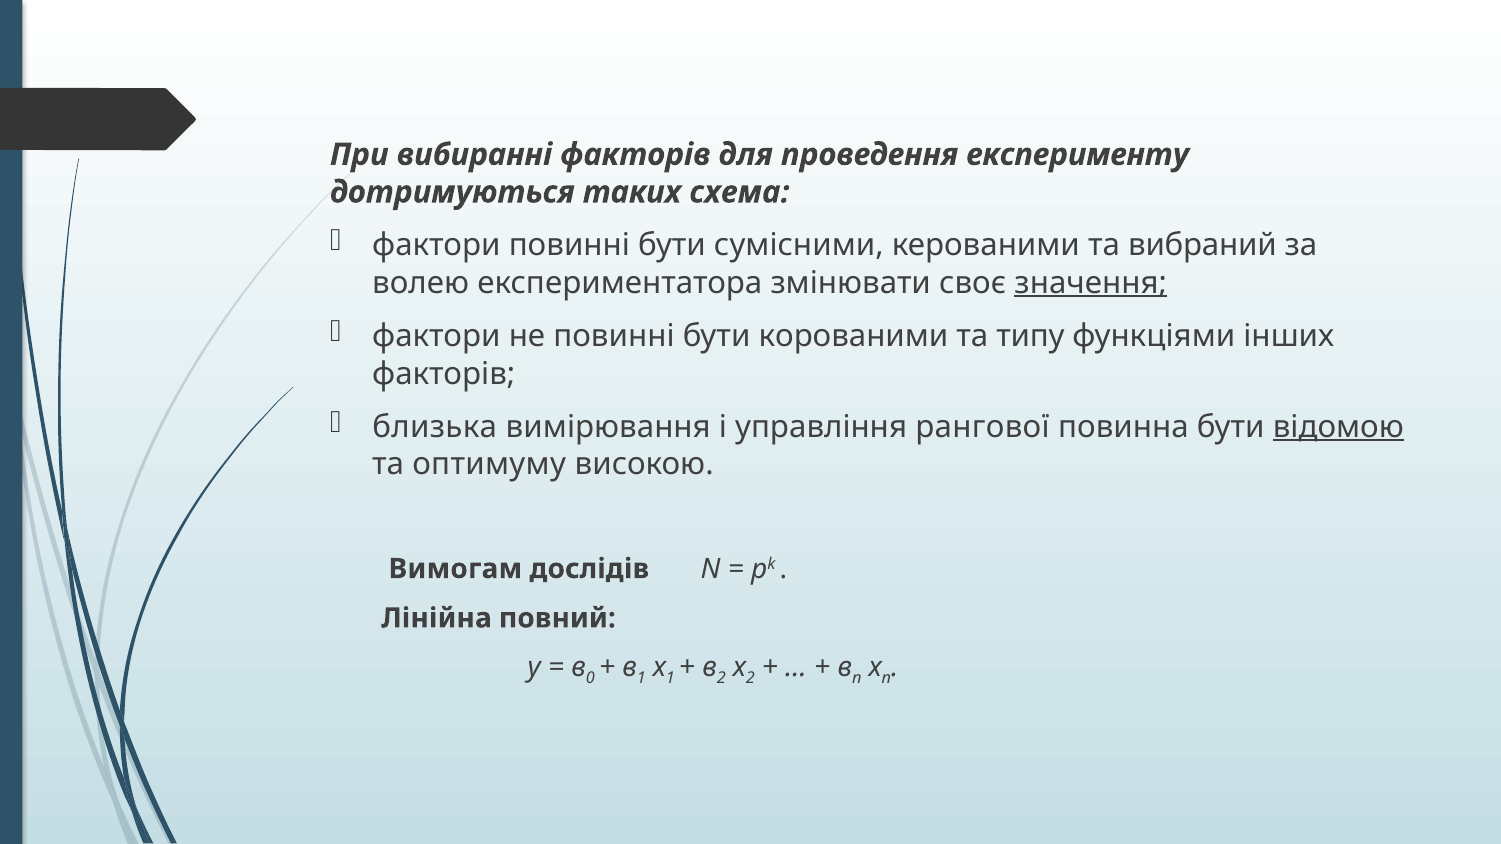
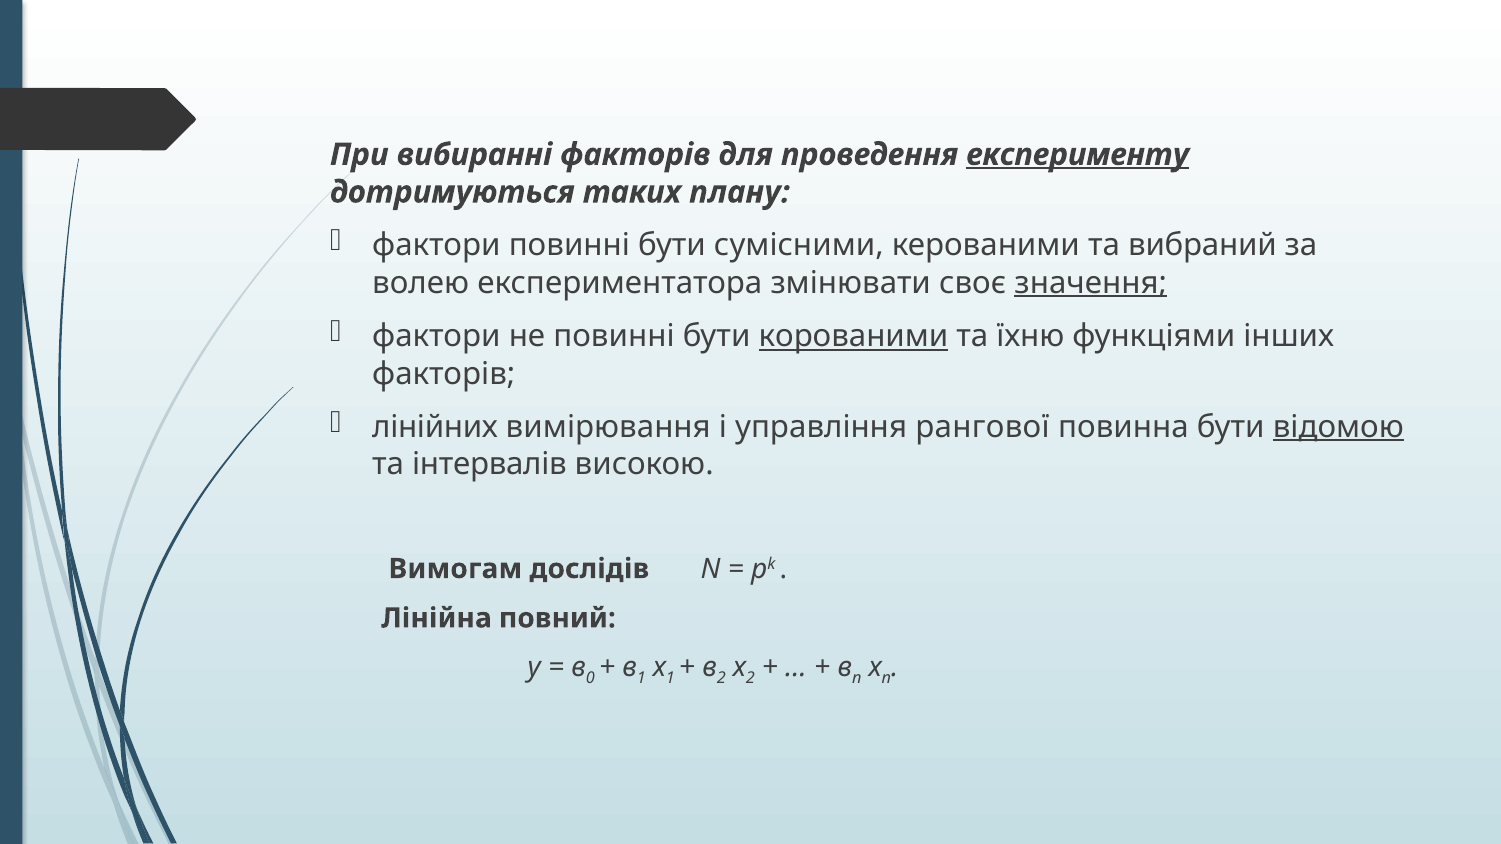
експерименту underline: none -> present (1078, 155)
схема: схема -> плану (740, 192)
корованими underline: none -> present (853, 336)
типу: типу -> їхню (1030, 336)
близька: близька -> лінійних (435, 427)
оптимуму: оптимуму -> інтервалів (489, 465)
